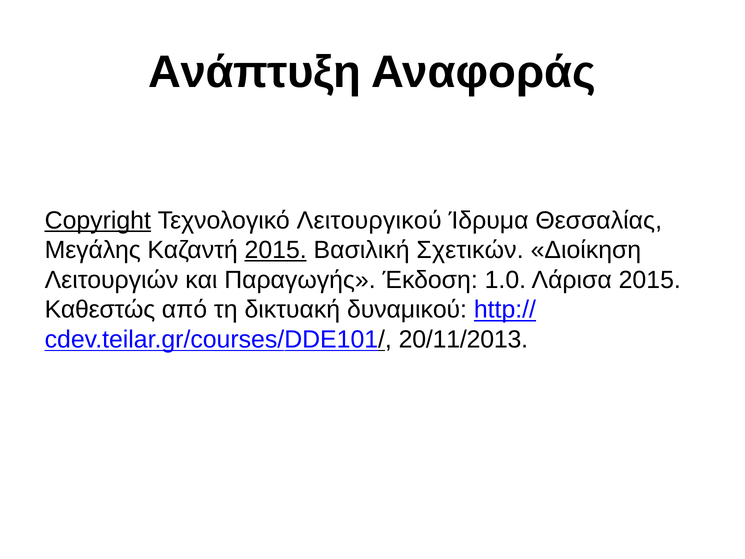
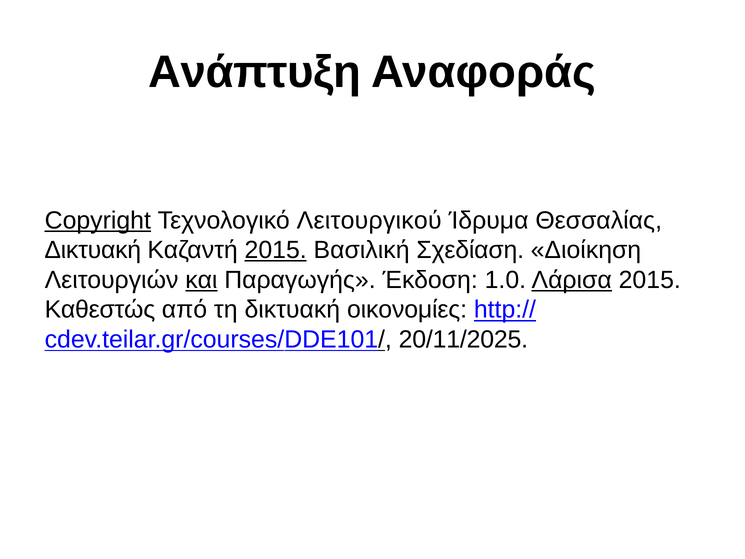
Μεγάλης: Μεγάλης -> Δικτυακή (93, 250)
Σχετικών: Σχετικών -> Σχεδίαση (470, 250)
και underline: none -> present (201, 280)
Λάρισα underline: none -> present (572, 280)
δυναμικού: δυναμικού -> οικονομίες (407, 310)
20/11/2013: 20/11/2013 -> 20/11/2025 (463, 339)
